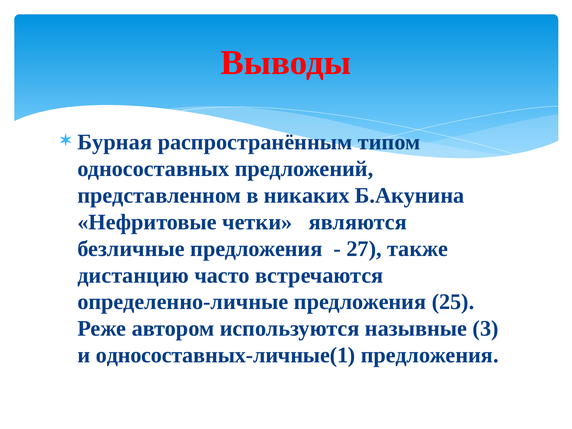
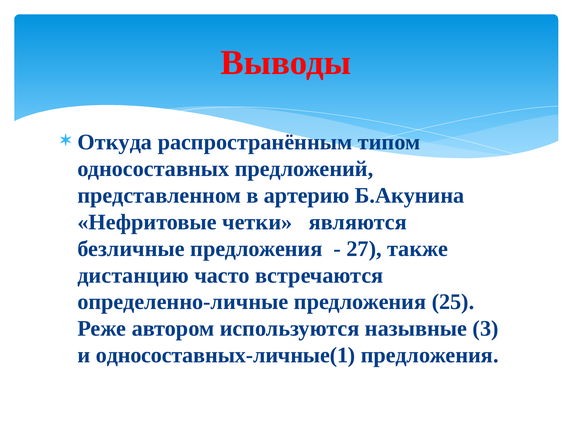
Бурная: Бурная -> Откуда (115, 142)
никаких: никаких -> артерию (307, 195)
